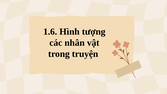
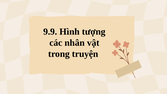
1.6: 1.6 -> 9.9 (50, 32)
